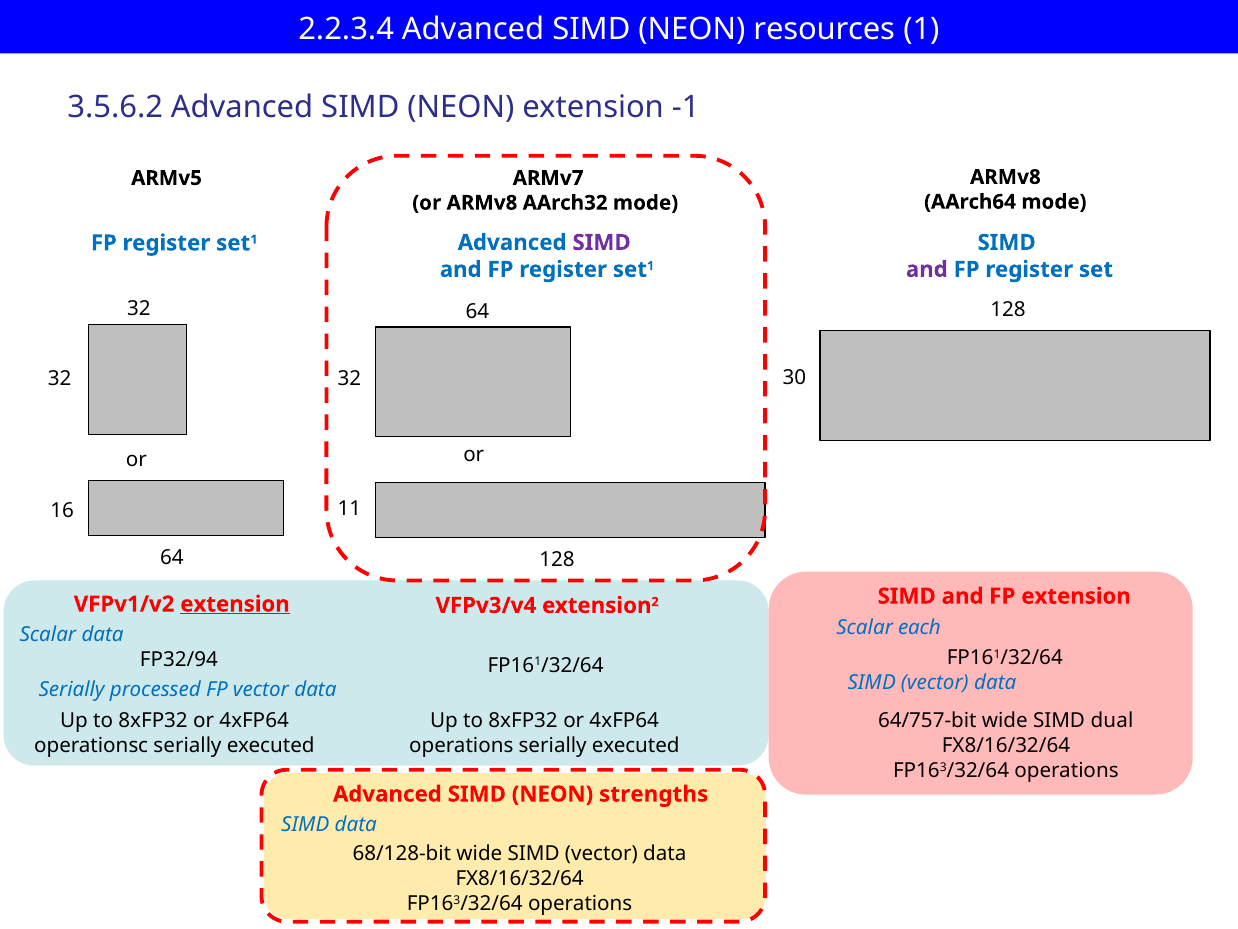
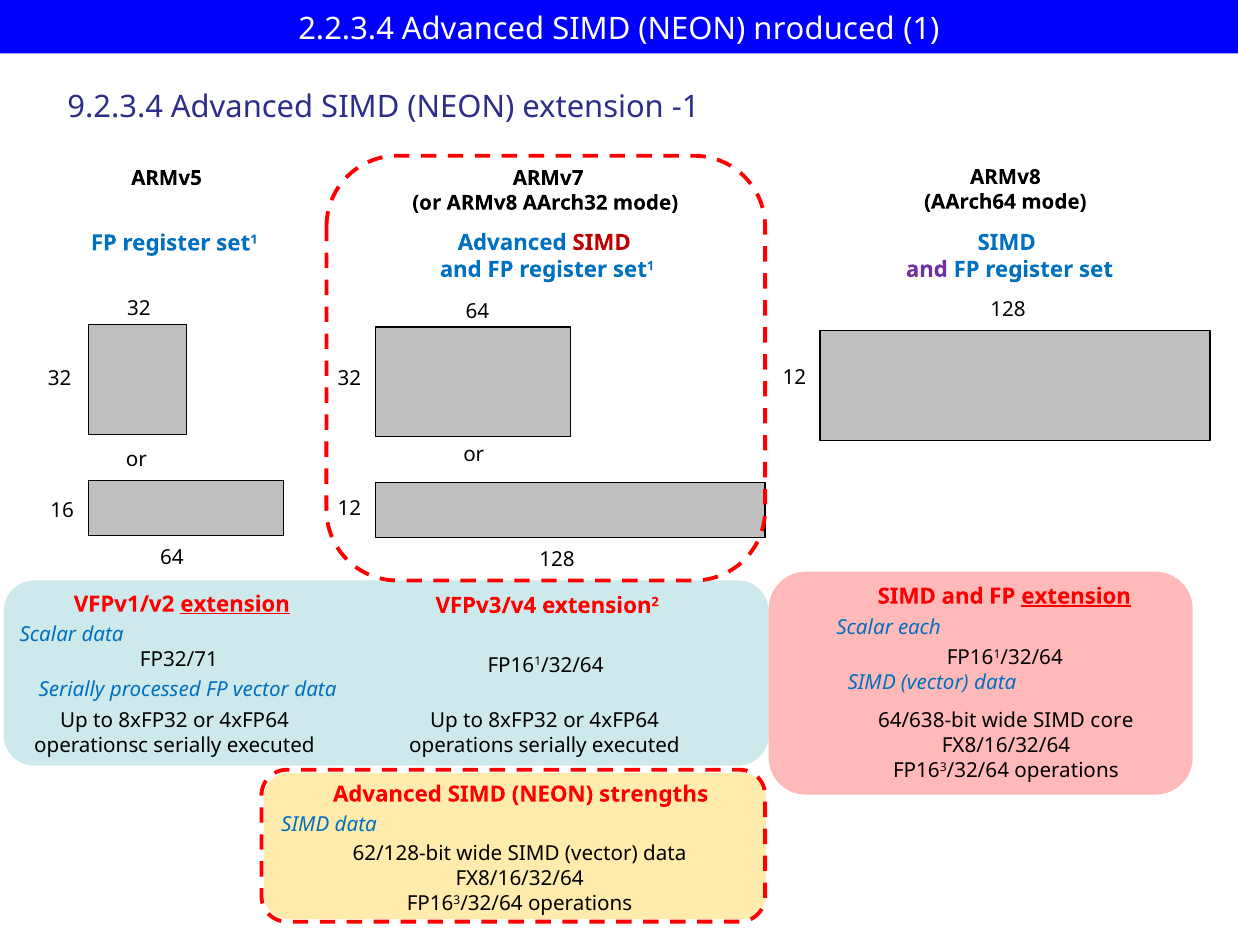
resources: resources -> nroduced (824, 29)
3.5.6.2: 3.5.6.2 -> 9.2.3.4 (115, 108)
SIMD colour: purple -> red (602, 242)
32 30: 30 -> 12 (794, 378)
16 11: 11 -> 12 (349, 508)
extension underline: none -> present (1076, 596)
FP32/94: FP32/94 -> FP32/71 (179, 659)
64/757-bit: 64/757-bit -> 64/638-bit (927, 721)
dual: dual -> core (1112, 721)
68/128-bit: 68/128-bit -> 62/128-bit (402, 854)
